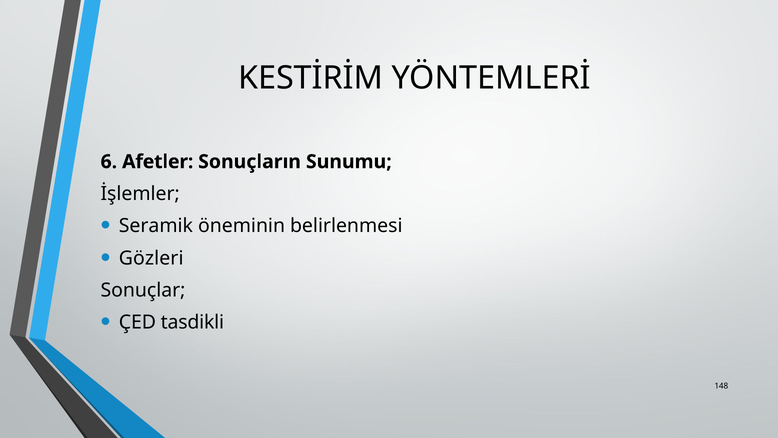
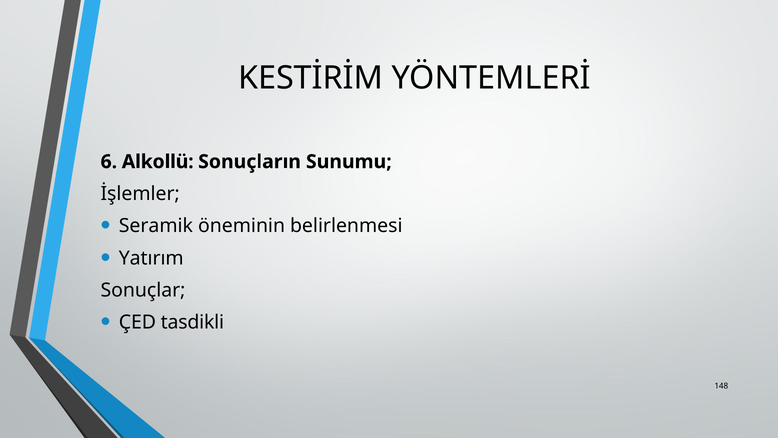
Afetler: Afetler -> Alkollü (158, 162)
Gözleri: Gözleri -> Yatırım (151, 258)
